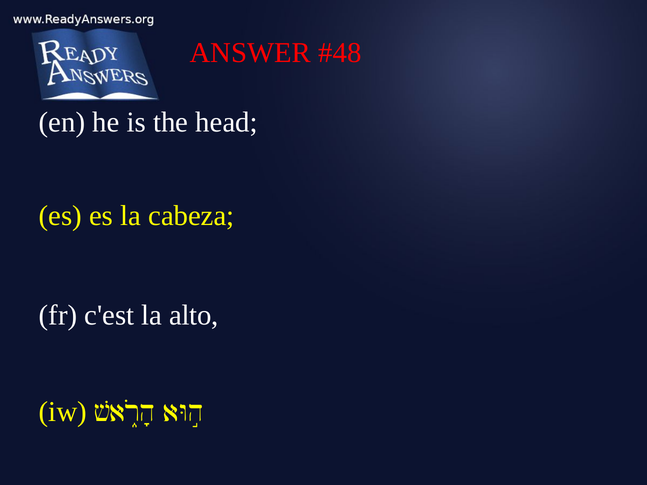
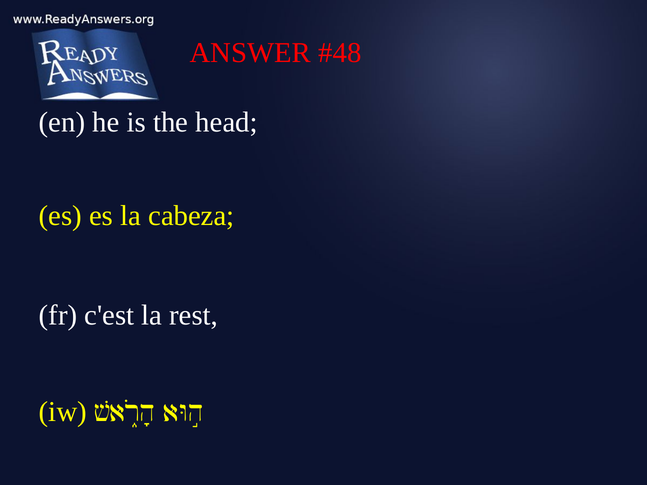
alto: alto -> rest (194, 316)
